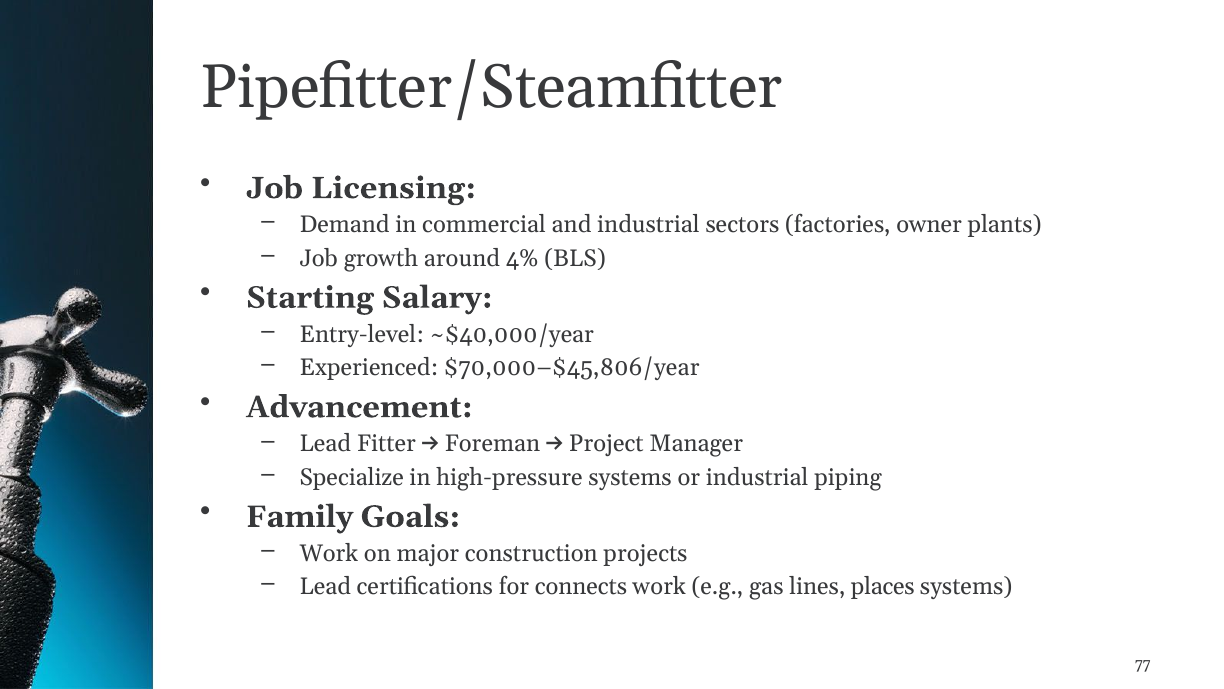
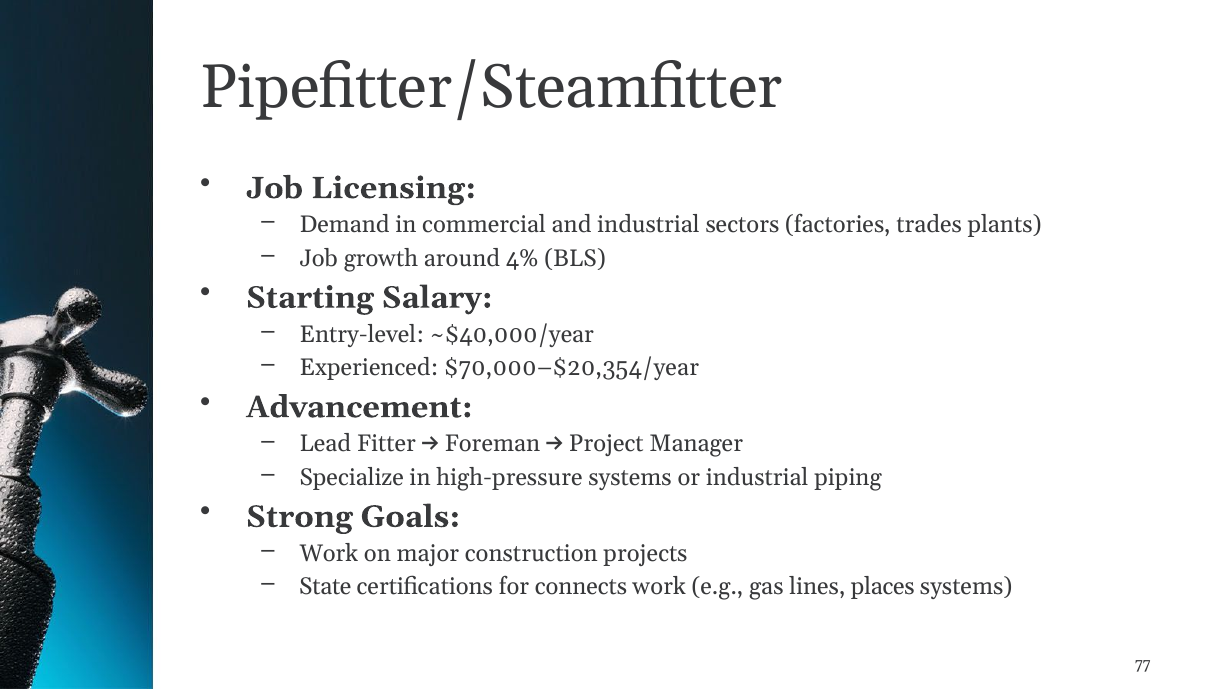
owner: owner -> trades (929, 225)
$70,000–$45,806/year: $70,000–$45,806/year -> $70,000–$20,354/year (572, 368)
Family: Family -> Strong (299, 517)
Lead: Lead -> State (325, 587)
